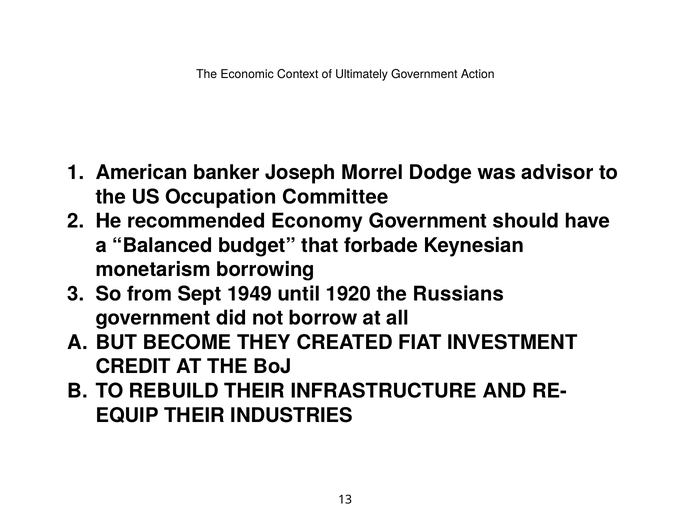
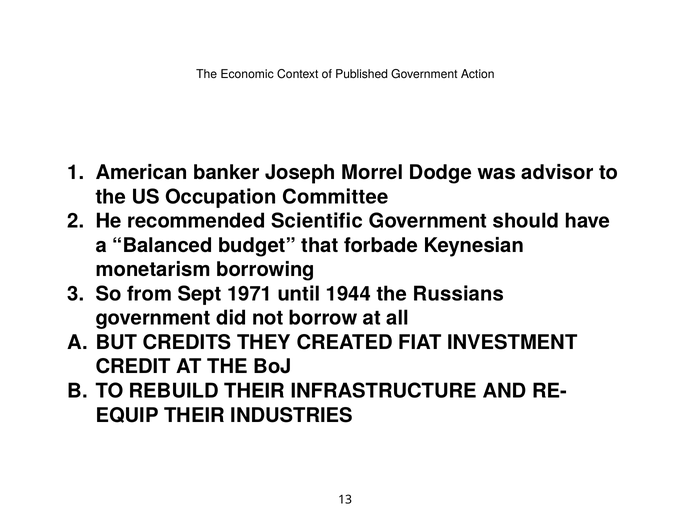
Ultimately: Ultimately -> Published (362, 74)
Economy: Economy -> Scientific (317, 221)
1949: 1949 -> 1971 (250, 294)
1920: 1920 -> 1944 (348, 294)
BECOME: BECOME -> CREDITS (187, 343)
